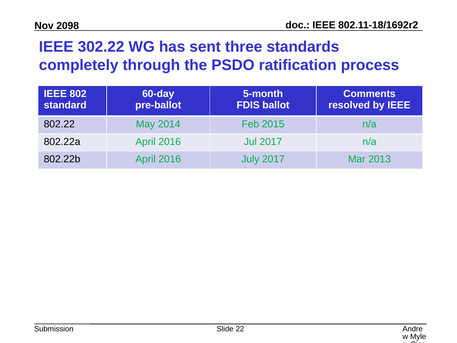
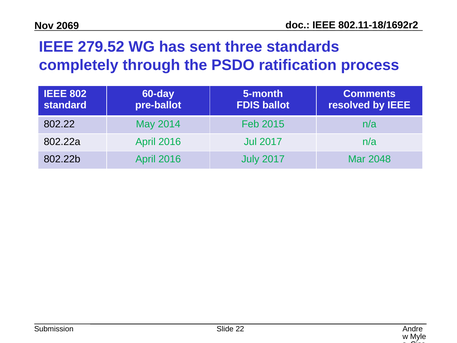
2098: 2098 -> 2069 (68, 26)
302.22: 302.22 -> 279.52 (101, 47)
2013: 2013 -> 2048 (380, 159)
